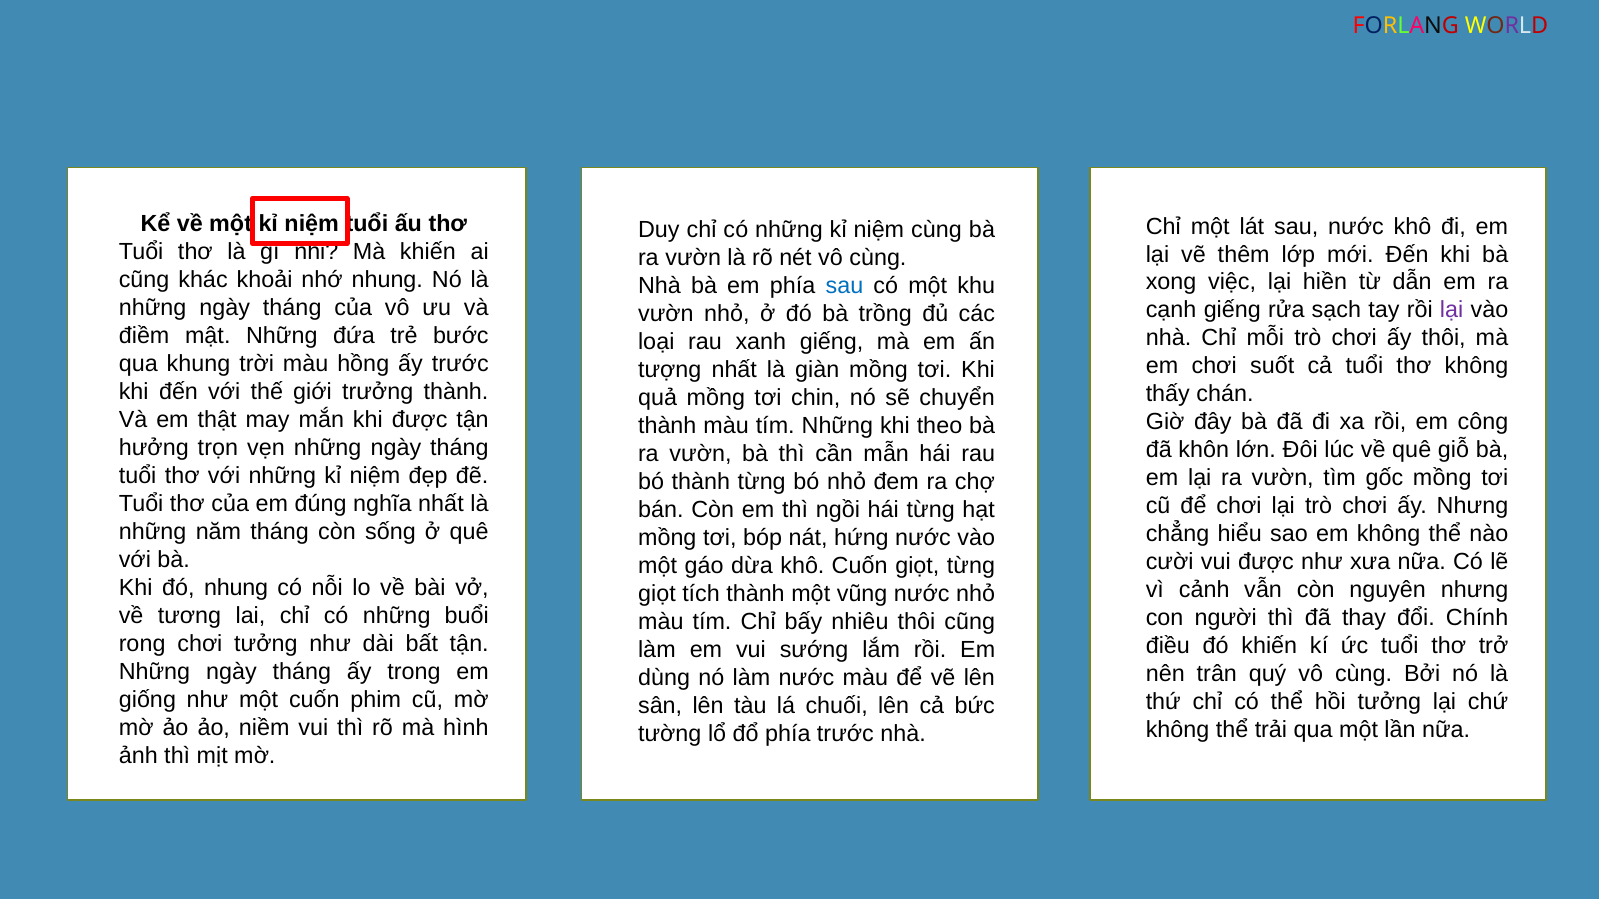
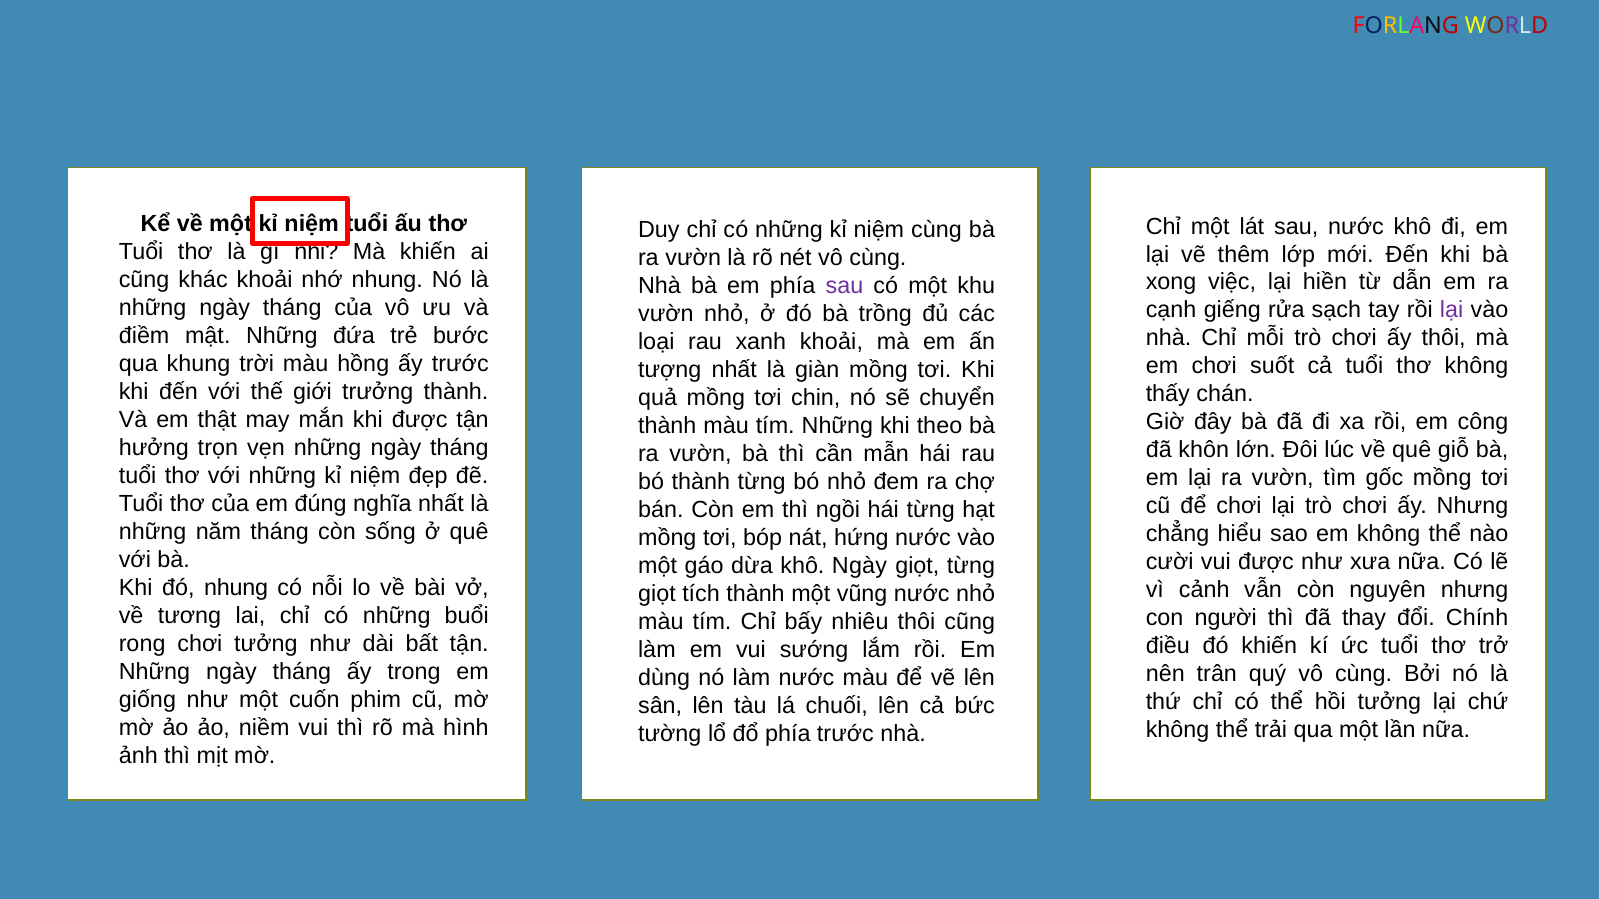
sau colour: blue -> purple (844, 286)
xanh giếng: giếng -> khoải (831, 342)
khô Cuốn: Cuốn -> Ngày (859, 566)
